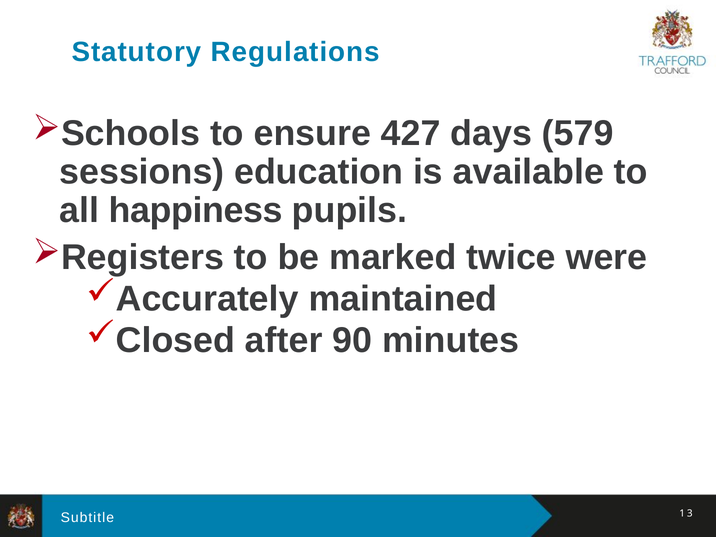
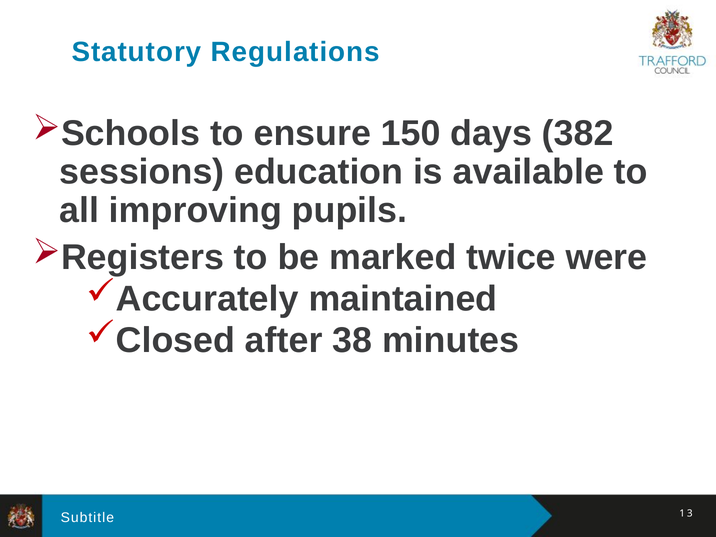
427: 427 -> 150 (411, 133)
579: 579 -> 382 (578, 133)
happiness: happiness -> improving (195, 211)
90: 90 -> 38 (352, 341)
